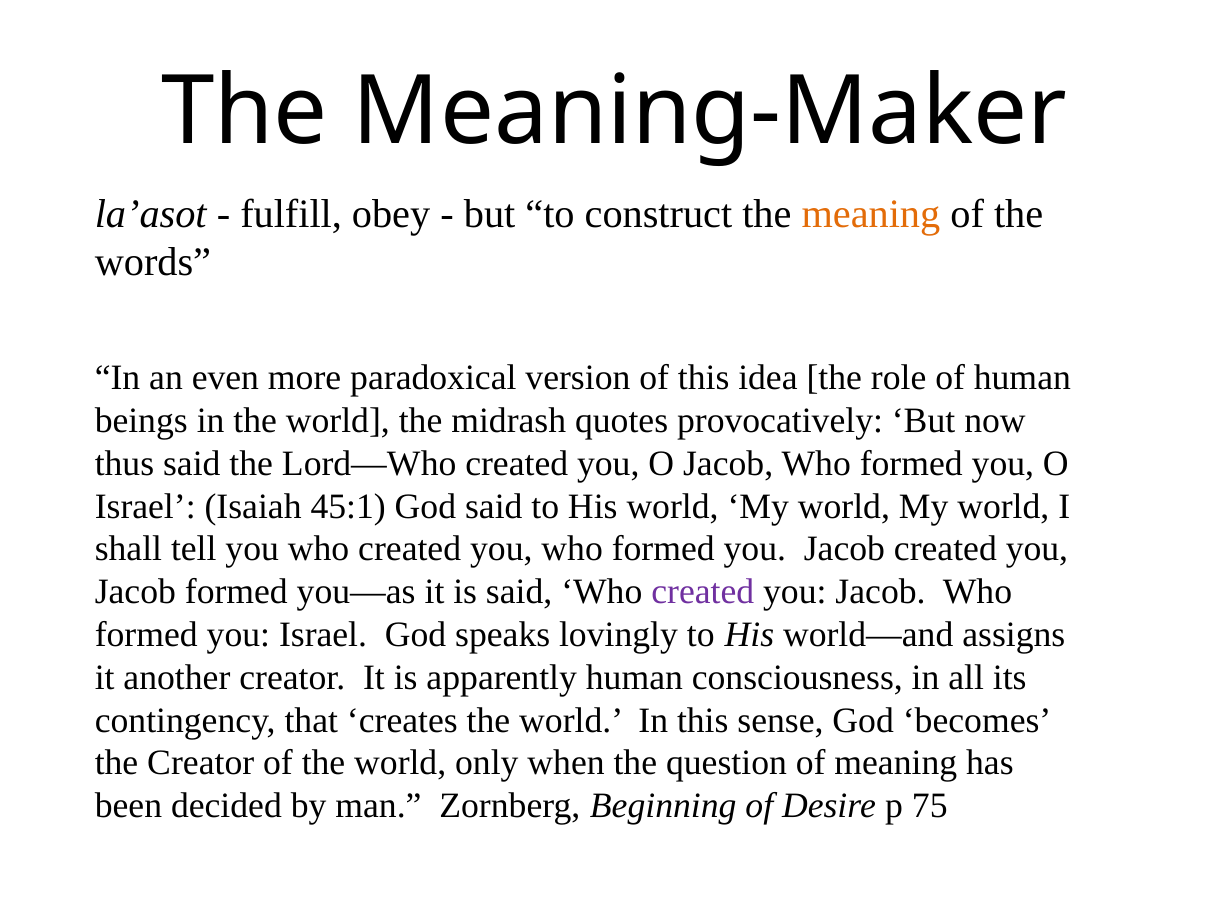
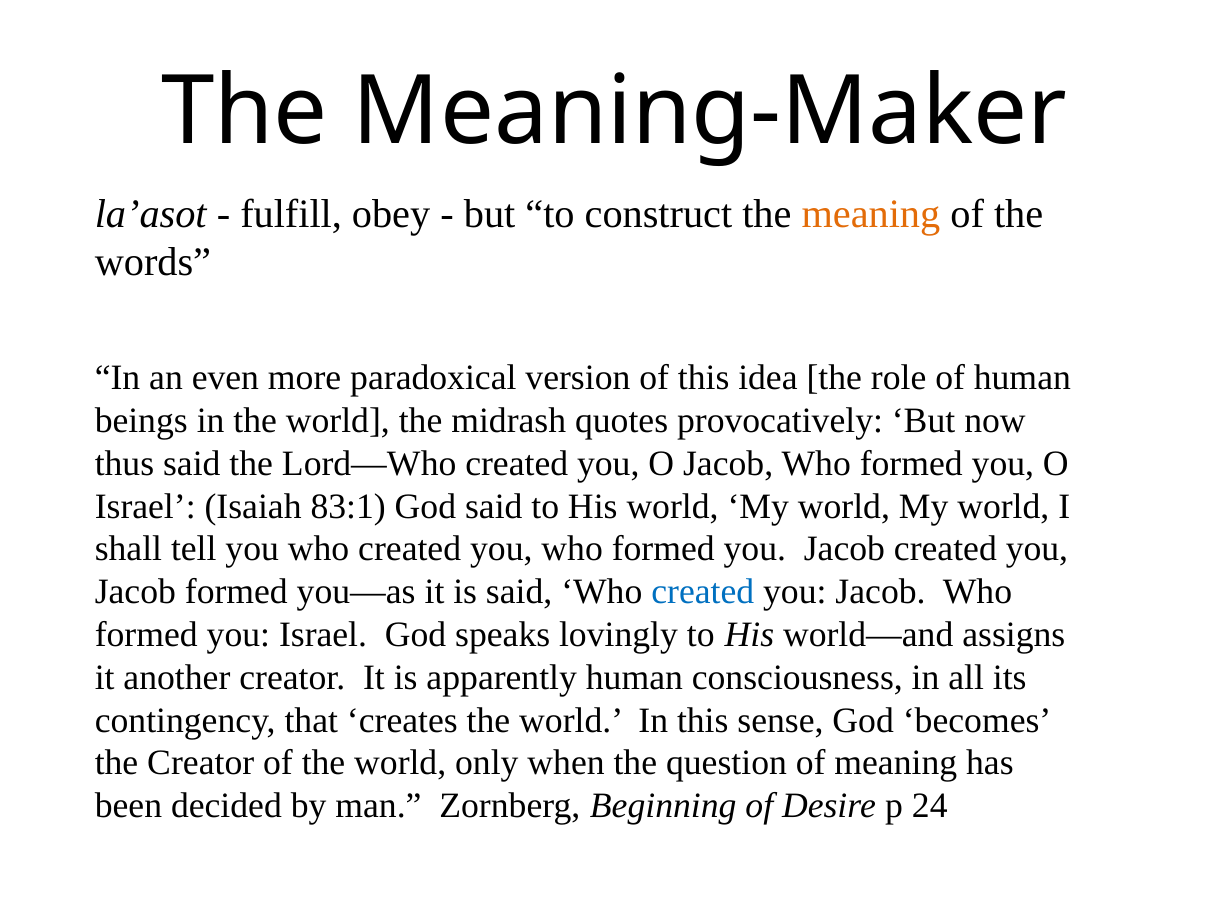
45:1: 45:1 -> 83:1 (348, 506)
created colour: purple -> blue (703, 592)
75: 75 -> 24 (930, 806)
